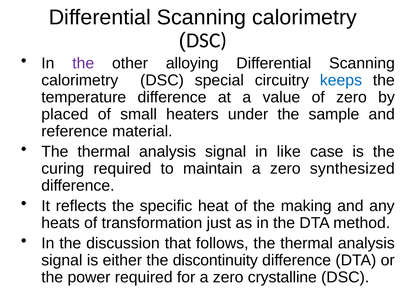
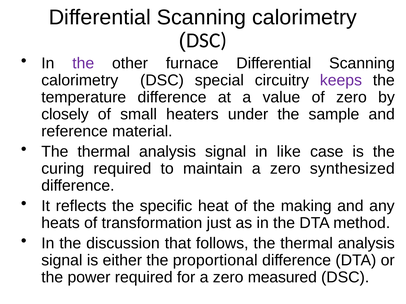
alloying: alloying -> furnace (192, 63)
keeps colour: blue -> purple (341, 80)
placed: placed -> closely (65, 115)
discontinuity: discontinuity -> proportional (215, 261)
crystalline: crystalline -> measured (282, 278)
